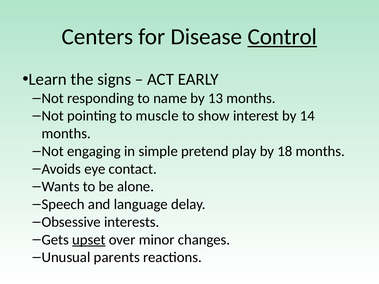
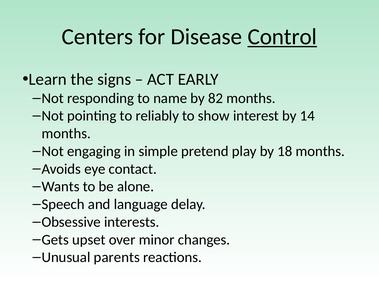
13: 13 -> 82 (216, 98)
muscle: muscle -> reliably (157, 116)
upset underline: present -> none (89, 240)
